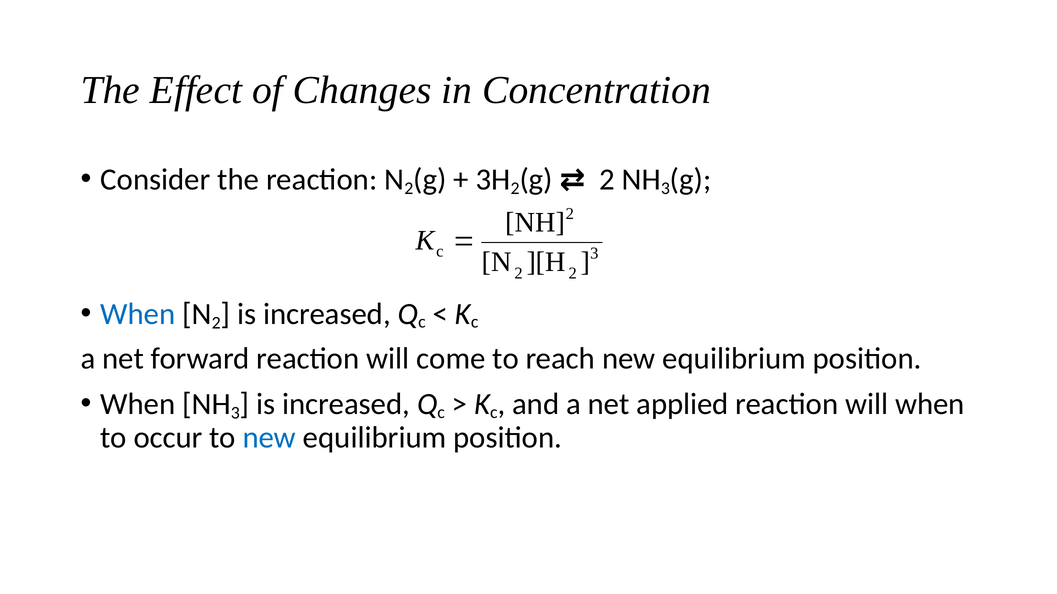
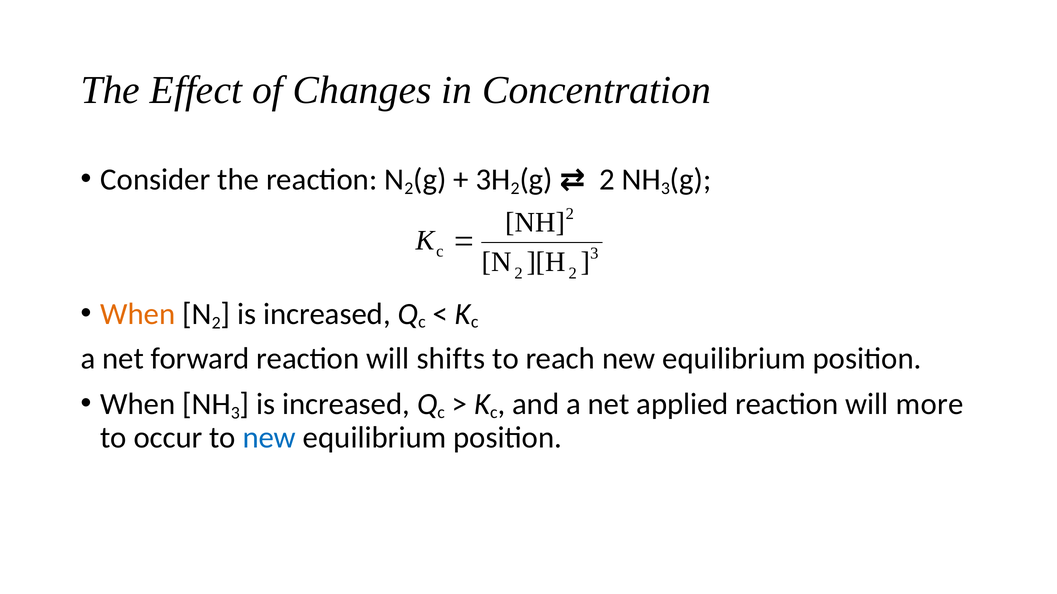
When colour: blue -> orange (138, 314)
come: come -> shifts (451, 359)
will when: when -> more (930, 405)
